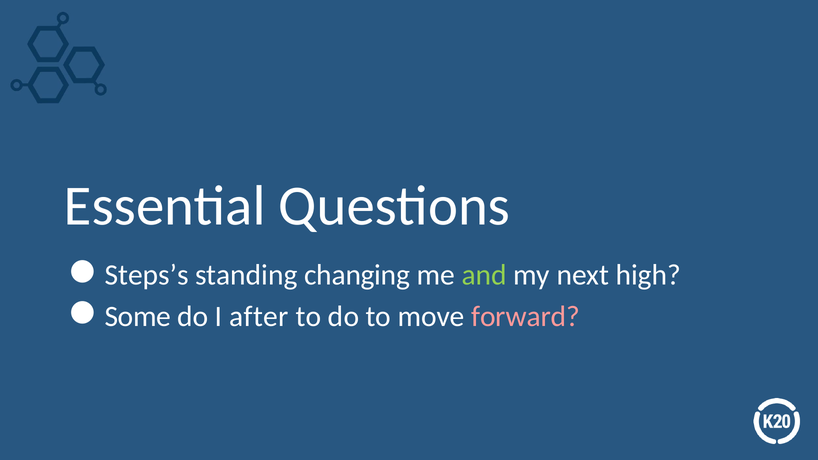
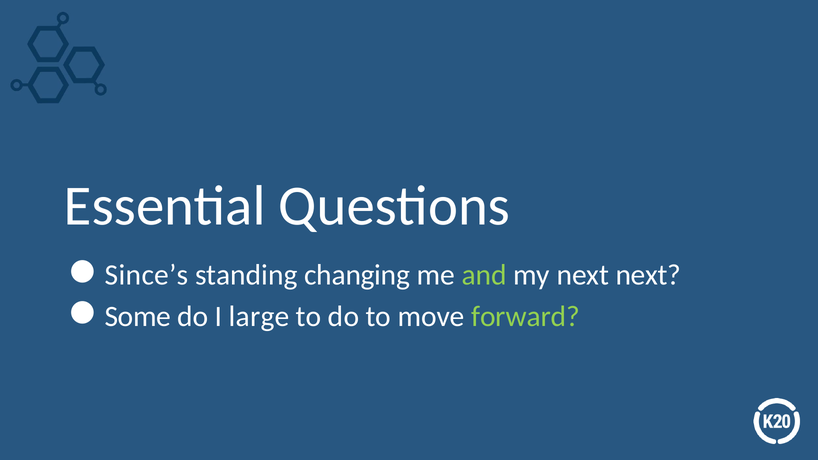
Steps’s: Steps’s -> Since’s (147, 275)
next high: high -> next (648, 275)
after: after -> large (259, 316)
forward colour: pink -> light green (525, 316)
